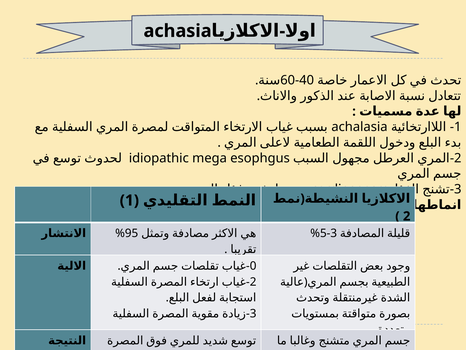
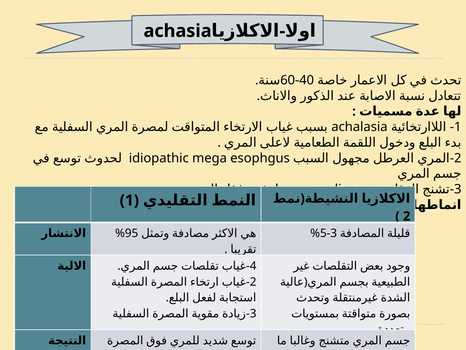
0: 0 -> 4 (253, 266)
